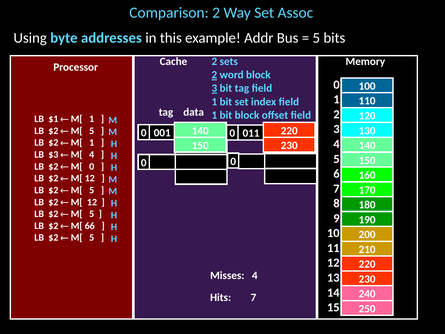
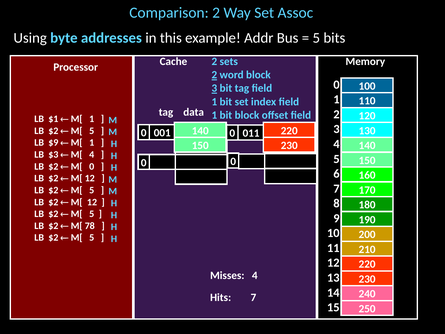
$2: $2 -> $9 (53, 143)
66: 66 -> 78 (90, 226)
